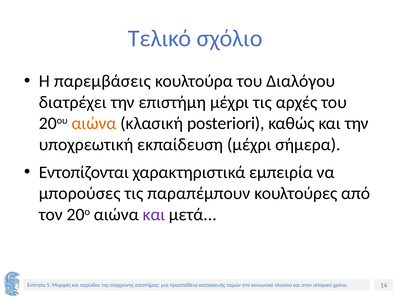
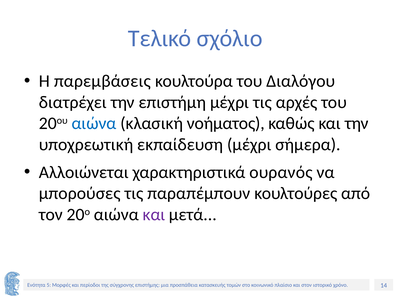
αιώνα colour: orange -> blue (94, 123)
posteriori: posteriori -> νοήματος (226, 123)
Εντοπίζονται: Εντοπίζονται -> Αλλοιώνεται (84, 172)
εμπειρία: εμπειρία -> ουρανός (281, 172)
